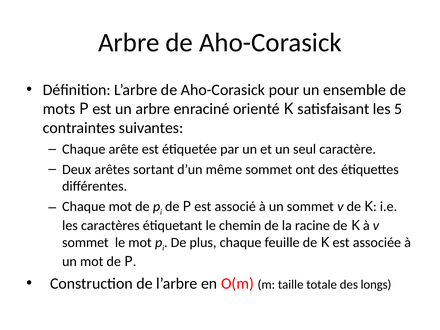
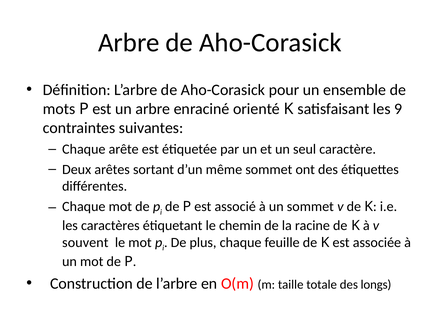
5: 5 -> 9 (398, 109)
sommet: sommet -> souvent (85, 243)
